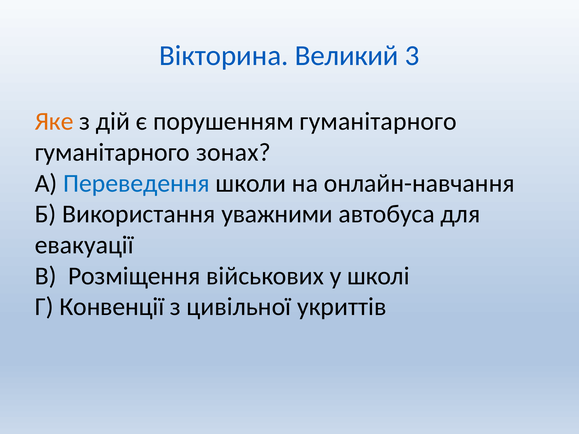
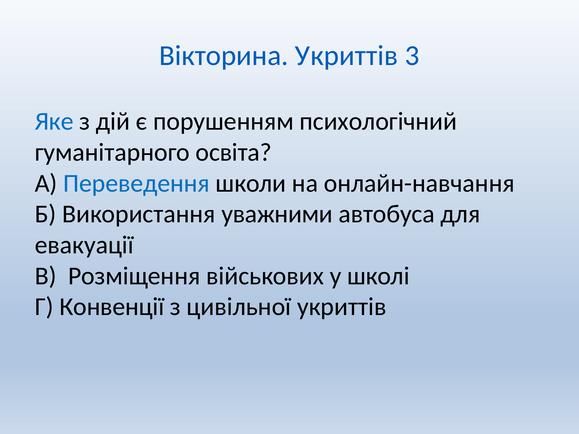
Вікторина Великий: Великий -> Укриттів (347, 56)
Яке colour: orange -> blue (54, 121)
порушенням гуманітарного: гуманітарного -> психологічний (378, 121)
зонах: зонах -> освіта (234, 152)
